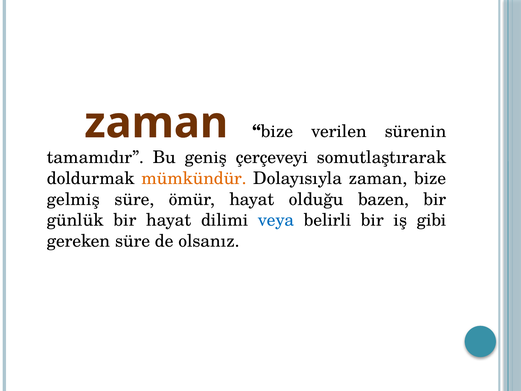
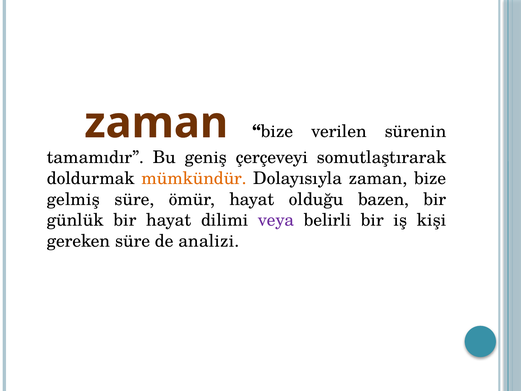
veya colour: blue -> purple (276, 220)
gibi: gibi -> kişi (432, 220)
olsanız: olsanız -> analizi (209, 241)
